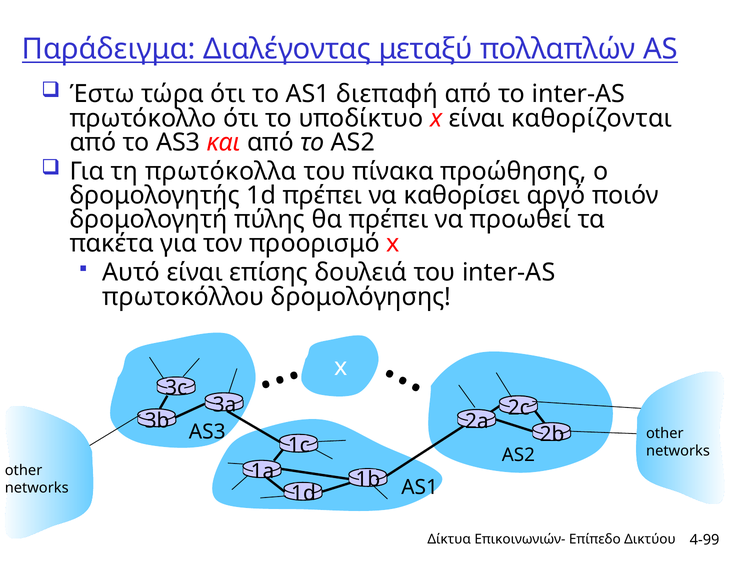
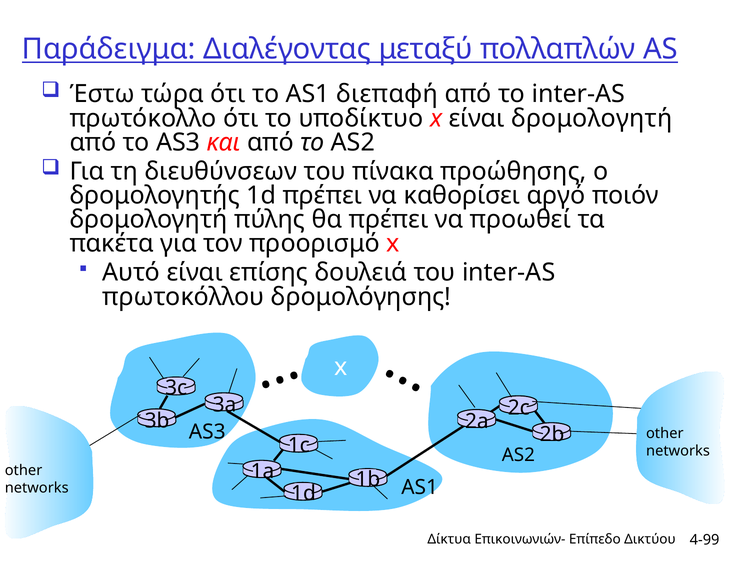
είναι καθορίζονται: καθορίζονται -> δρομολογητή (592, 118)
πρωτόκολλα: πρωτόκολλα -> διευθύνσεων (221, 171)
